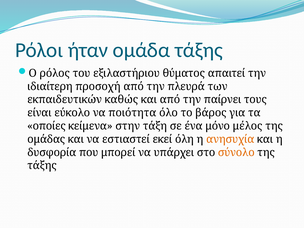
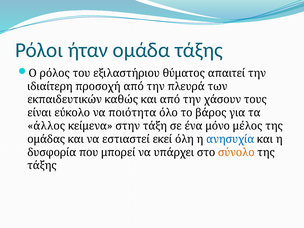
παίρνει: παίρνει -> χάσουν (223, 100)
οποίες: οποίες -> άλλος (46, 126)
ανησυχία colour: orange -> blue (230, 139)
